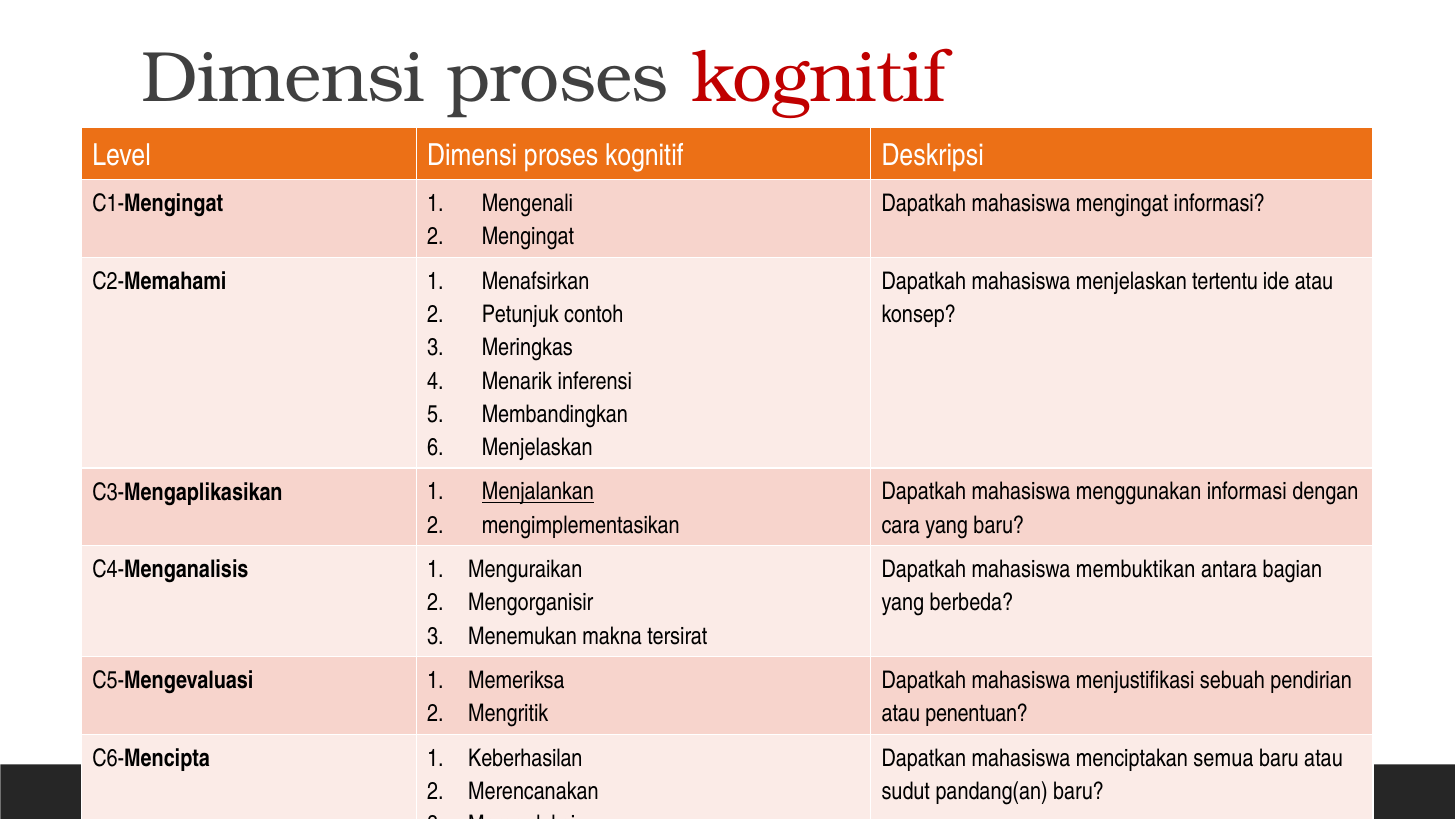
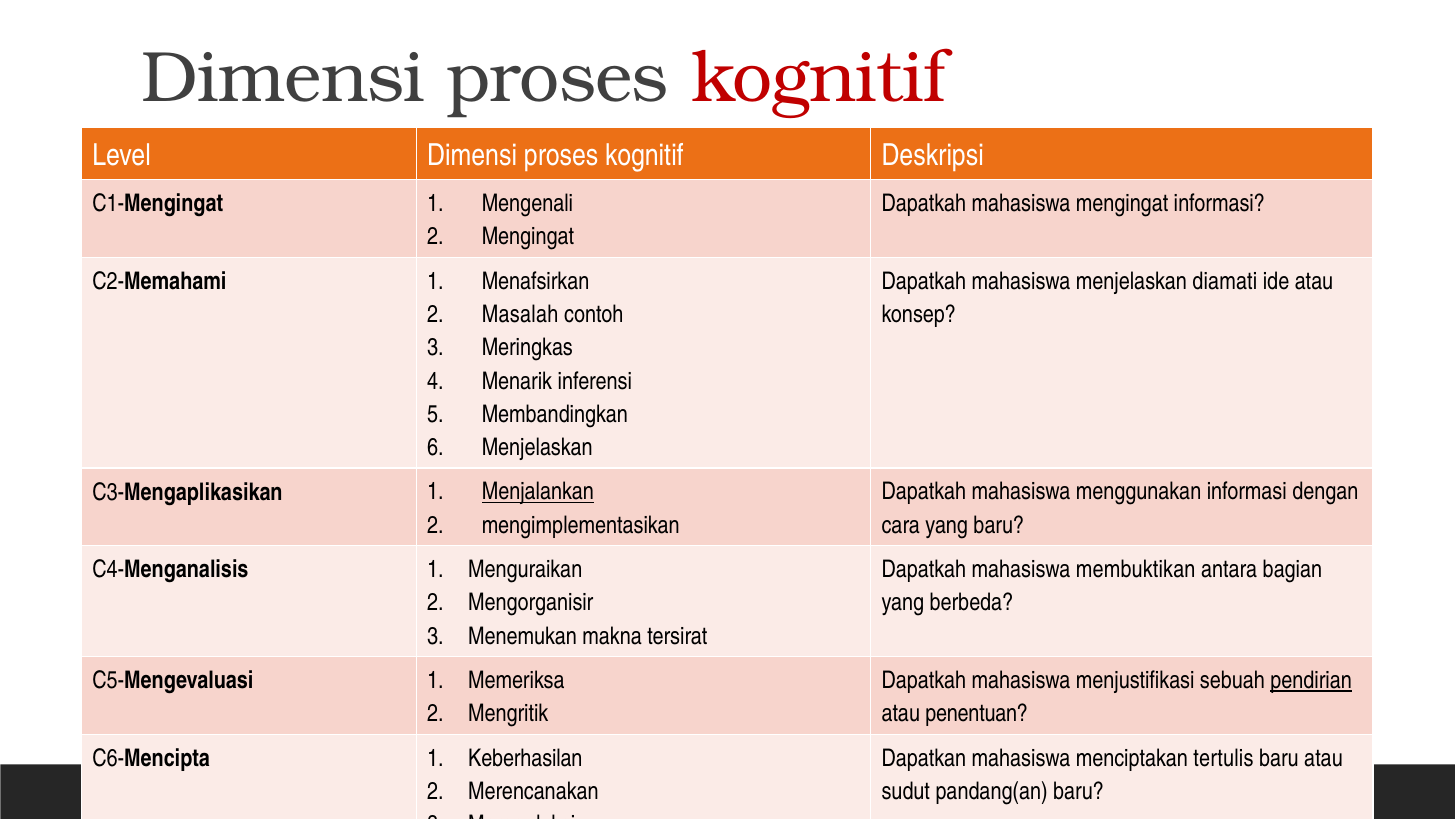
tertentu: tertentu -> diamati (1225, 281)
Petunjuk: Petunjuk -> Masalah (520, 314)
pendirian underline: none -> present (1311, 680)
semua: semua -> tertulis (1223, 758)
